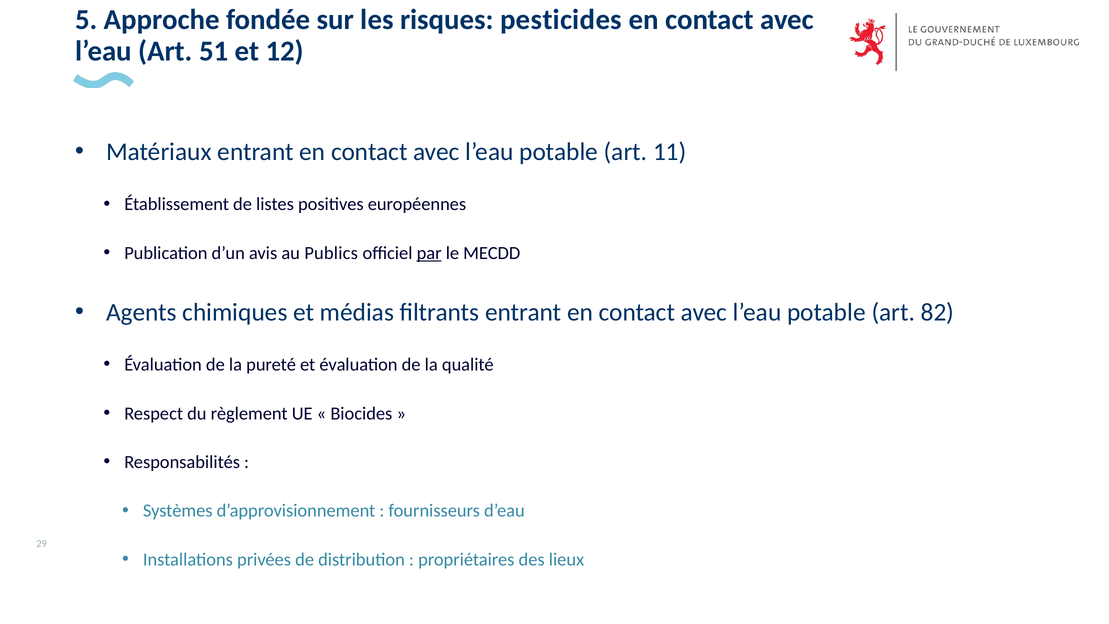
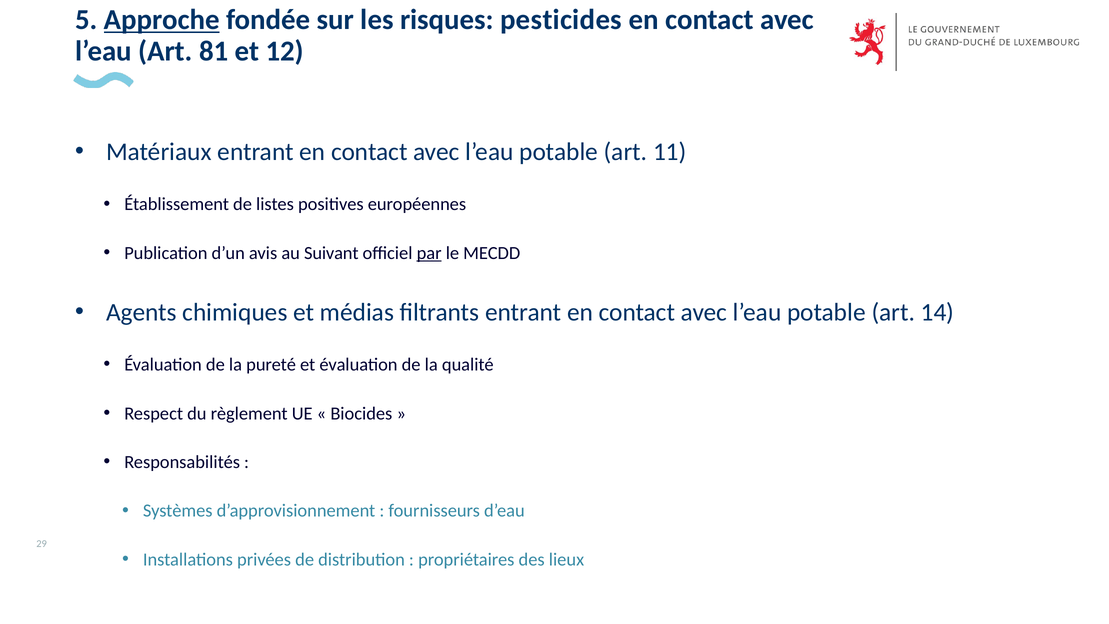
Approche underline: none -> present (162, 20)
51: 51 -> 81 (214, 51)
Publics: Publics -> Suivant (331, 253)
82: 82 -> 14 (937, 312)
